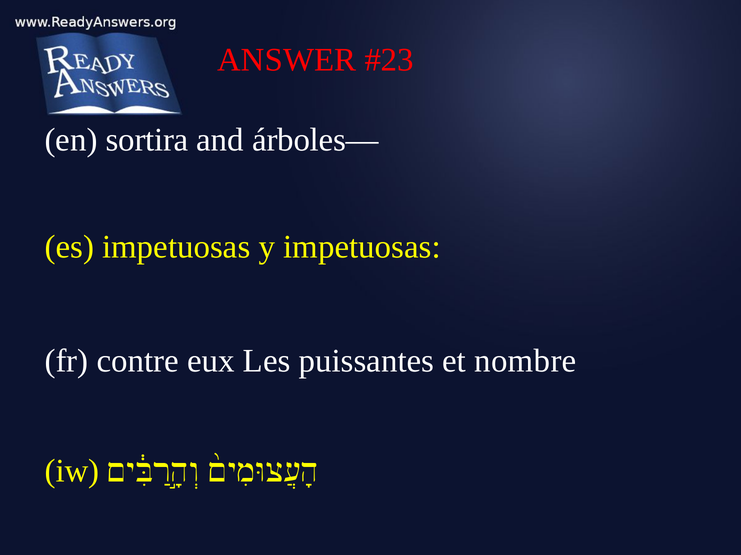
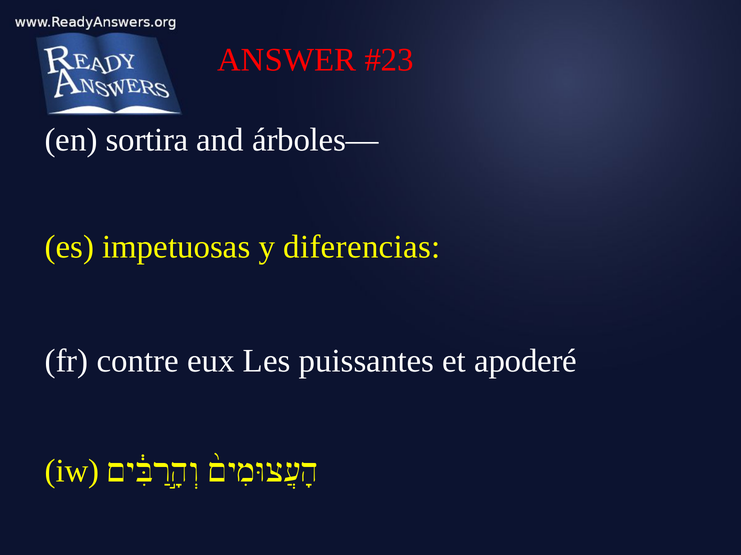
y impetuosas: impetuosas -> diferencias (362, 247)
nombre: nombre -> apoderé (526, 362)
